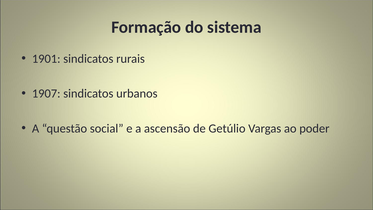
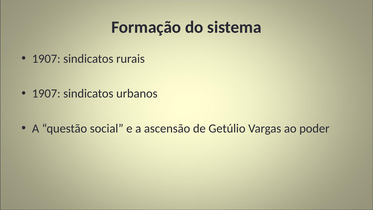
1901: 1901 -> 1907 (46, 59)
